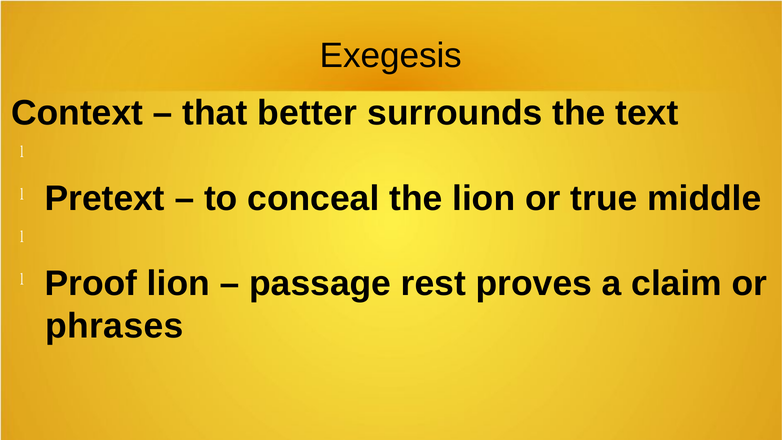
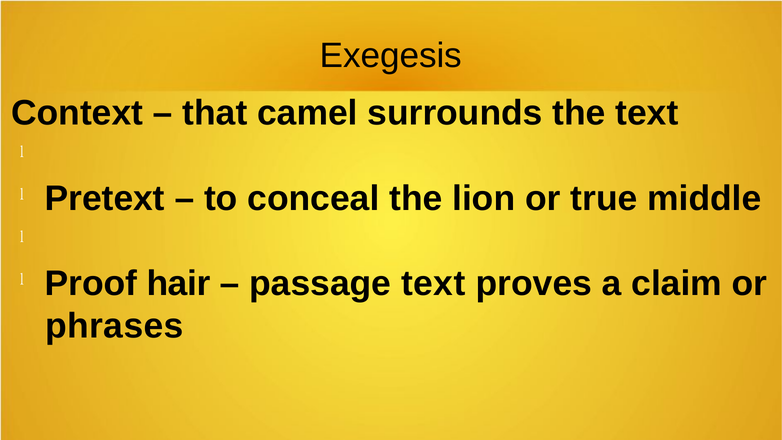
better: better -> camel (307, 113)
Proof lion: lion -> hair (179, 283)
passage rest: rest -> text (433, 283)
